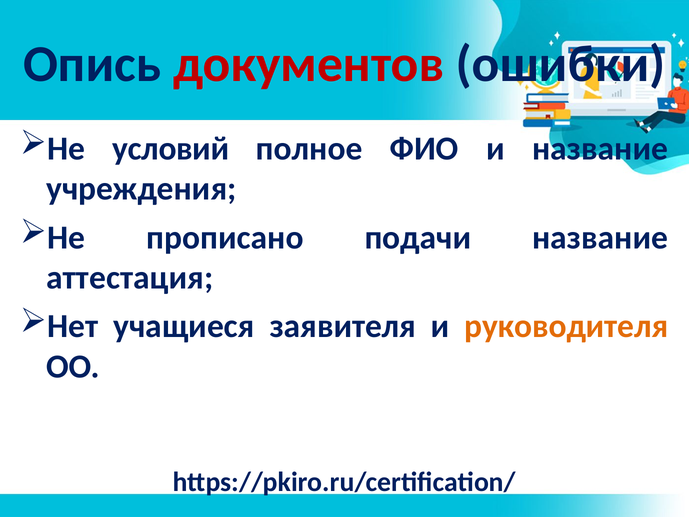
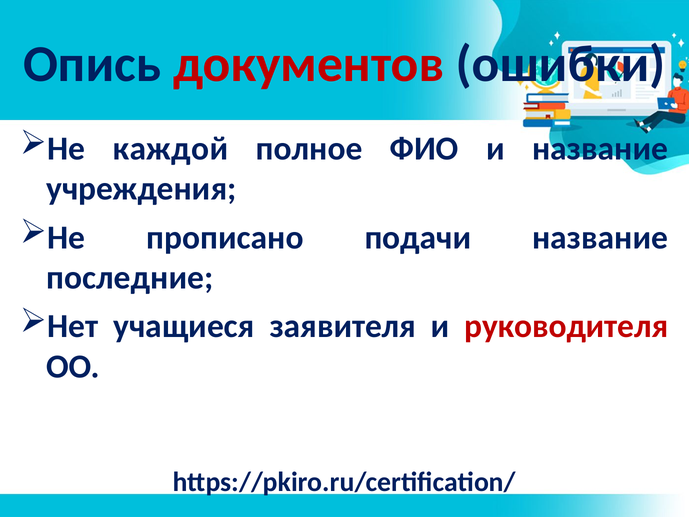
условий: условий -> каждой (170, 149)
аттестация: аттестация -> последние (130, 278)
руководителя colour: orange -> red (566, 326)
